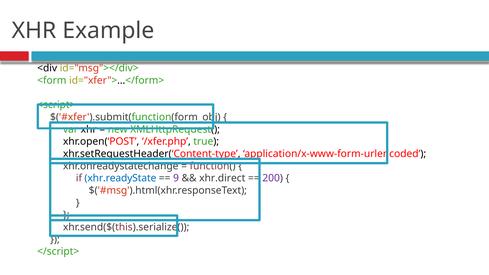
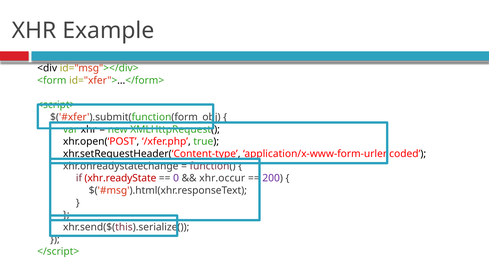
xhr.readyState colour: blue -> red (120, 178)
9: 9 -> 0 (176, 178)
xhr.direct: xhr.direct -> xhr.occur (222, 178)
